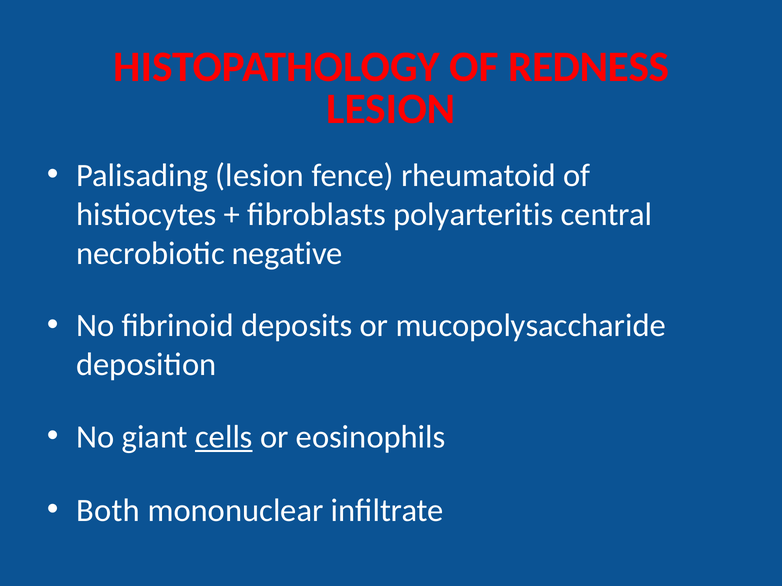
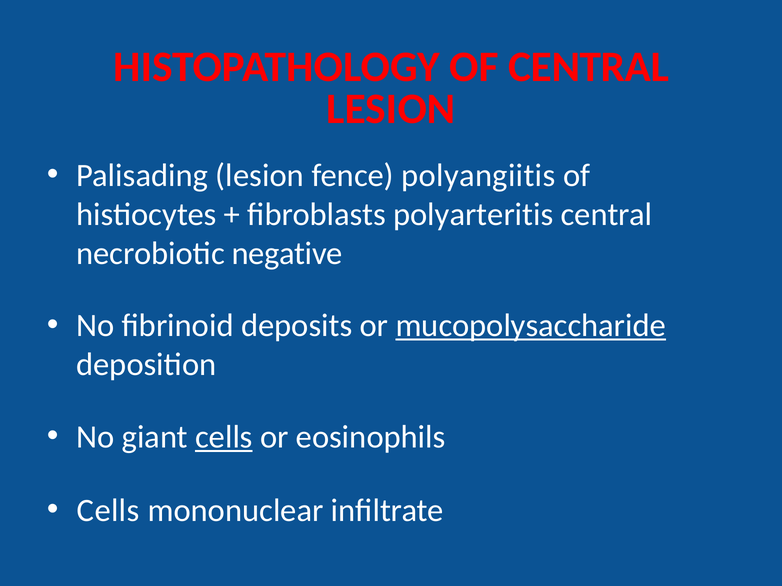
OF REDNESS: REDNESS -> CENTRAL (589, 67)
rheumatoid: rheumatoid -> polyangiitis (478, 176)
mucopolysaccharide underline: none -> present (531, 326)
Both: Both -> Cells (108, 511)
